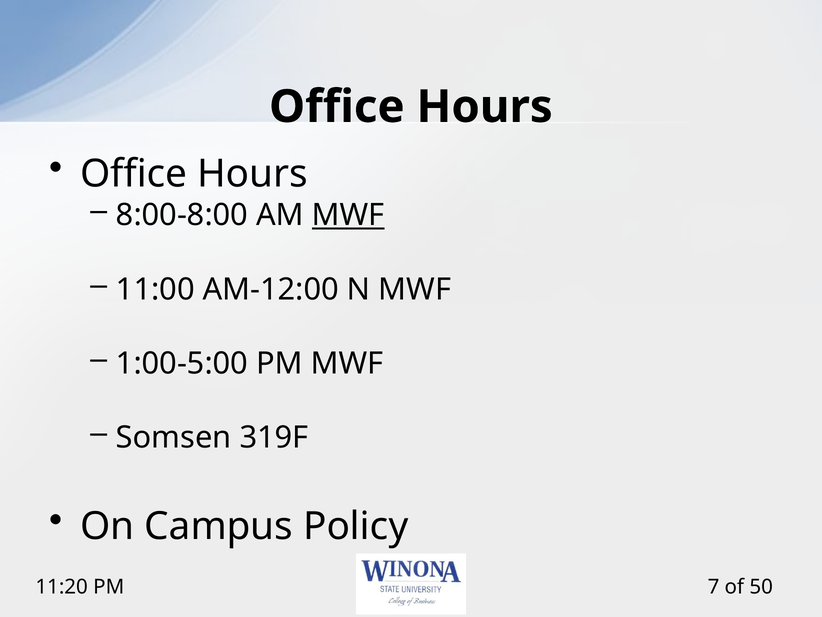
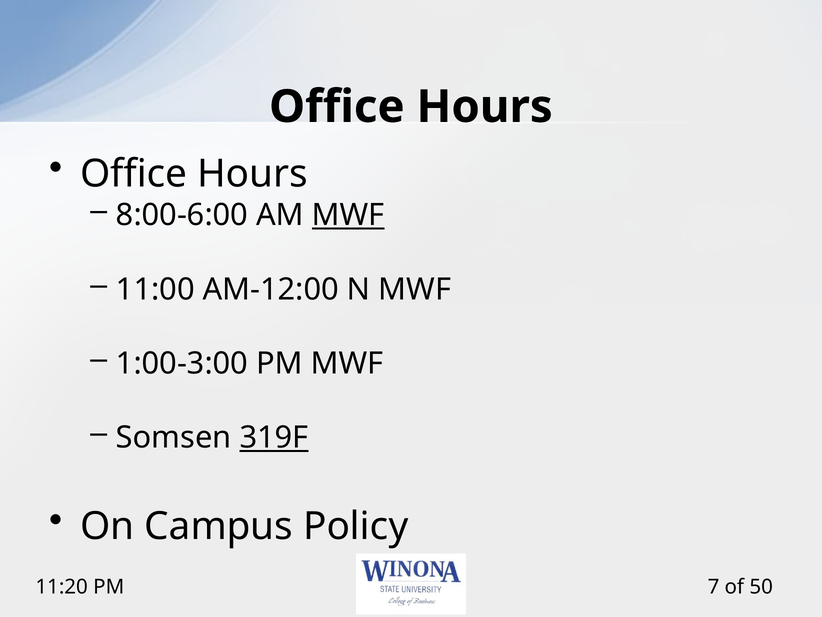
8:00-8:00: 8:00-8:00 -> 8:00-6:00 (182, 215)
1:00-5:00: 1:00-5:00 -> 1:00-3:00 (182, 363)
319F underline: none -> present (274, 437)
